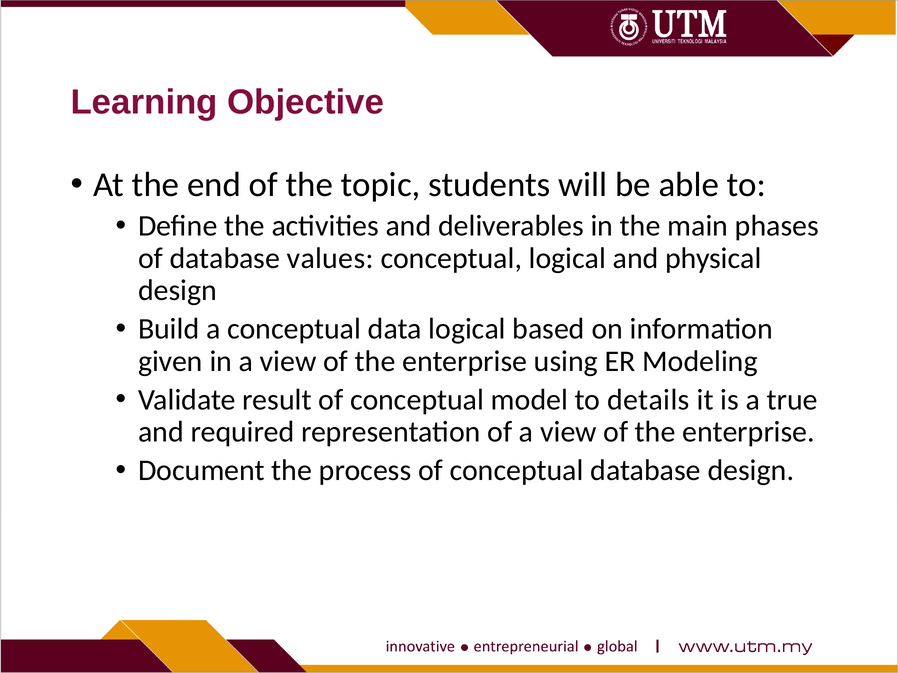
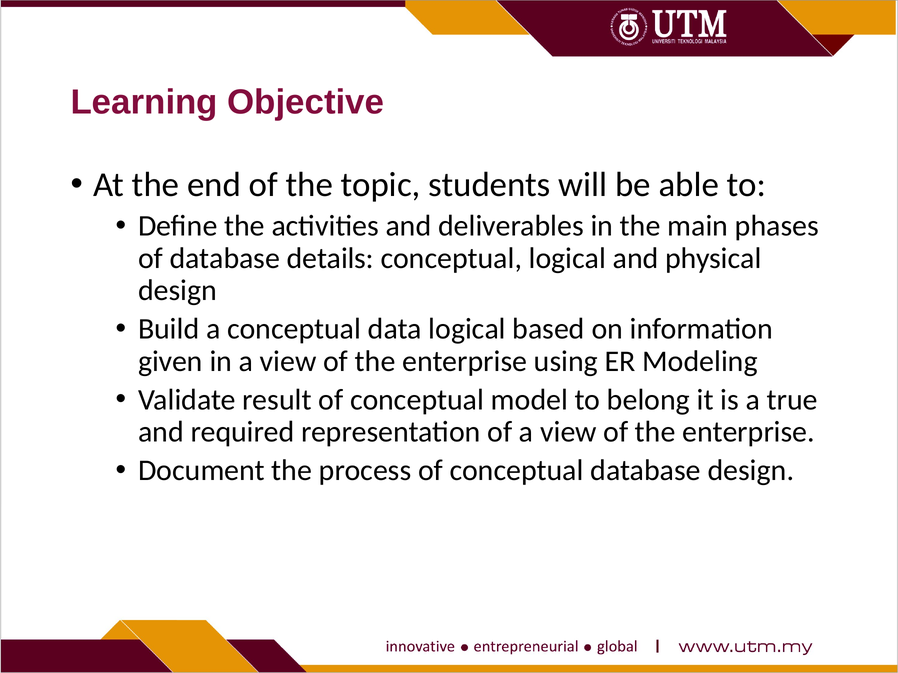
values: values -> details (330, 258)
details: details -> belong (648, 400)
